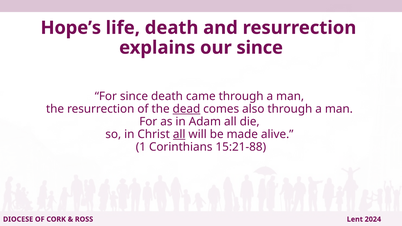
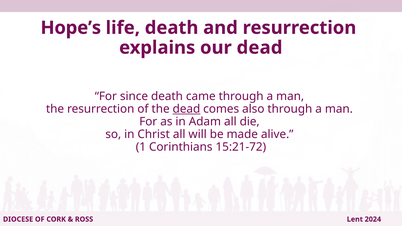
our since: since -> dead (260, 48)
all underline: present -> none (179, 134)
15:21-88: 15:21-88 -> 15:21-72 (241, 147)
